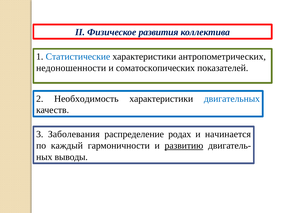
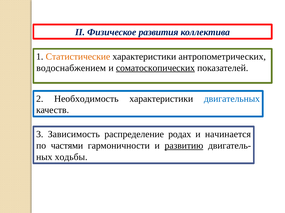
Статистические colour: blue -> orange (78, 57)
недоношенности: недоношенности -> водоснабжением (71, 68)
соматоскопических underline: none -> present (155, 68)
Заболевания: Заболевания -> Зависимость (74, 135)
каждый: каждый -> частями (67, 146)
выводы: выводы -> ходьбы (71, 157)
